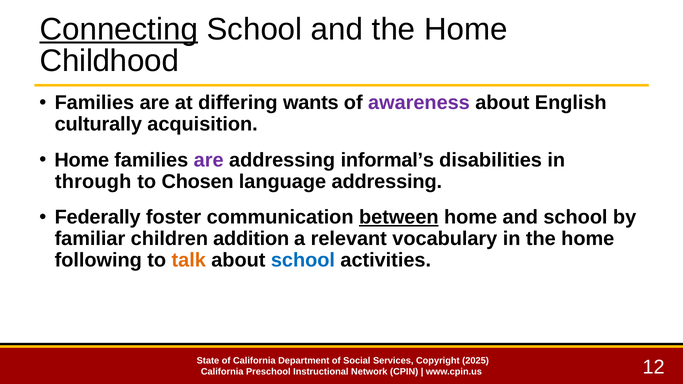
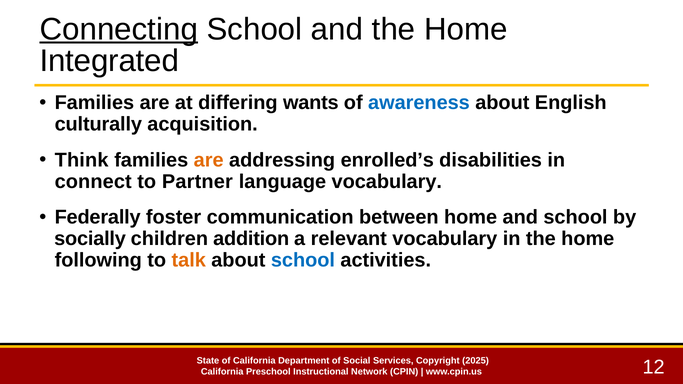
Childhood: Childhood -> Integrated (109, 61)
awareness colour: purple -> blue (419, 103)
Home: Home -> Think (82, 160)
are colour: purple -> orange (209, 160)
informal’s: informal’s -> enrolled’s (387, 160)
through: through -> connect (93, 182)
Chosen: Chosen -> Partner (197, 182)
language addressing: addressing -> vocabulary (387, 182)
between underline: present -> none (399, 217)
familiar: familiar -> socially (90, 239)
